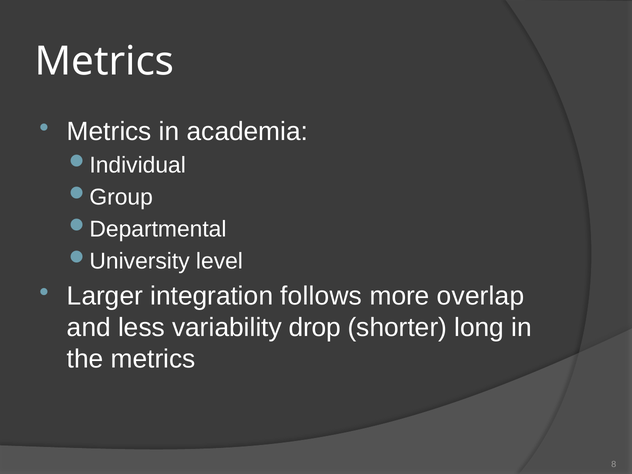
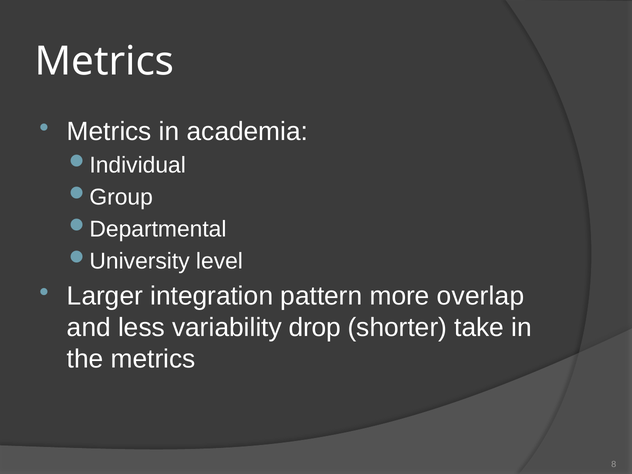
follows: follows -> pattern (321, 296)
long: long -> take (479, 328)
